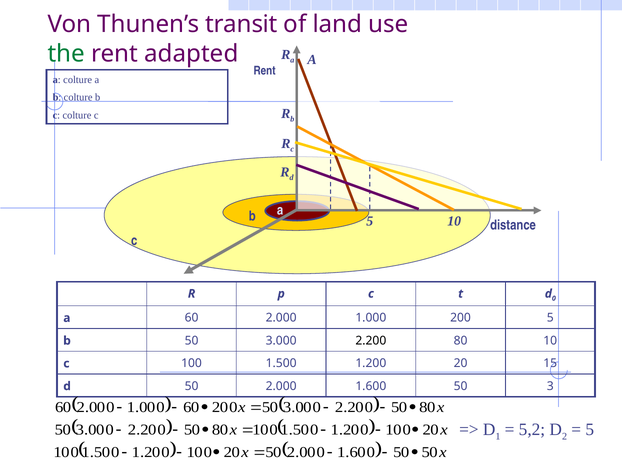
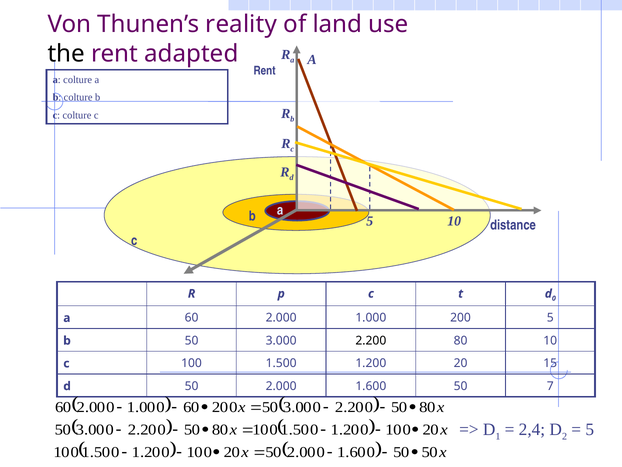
transit: transit -> reality (241, 24)
the colour: green -> black (66, 53)
50 3: 3 -> 7 (550, 386)
5,2: 5,2 -> 2,4 (532, 429)
